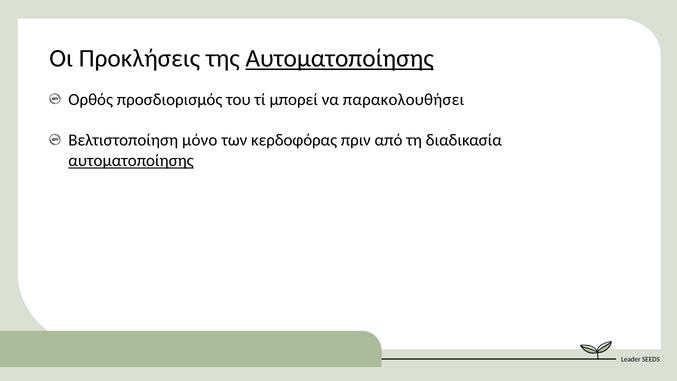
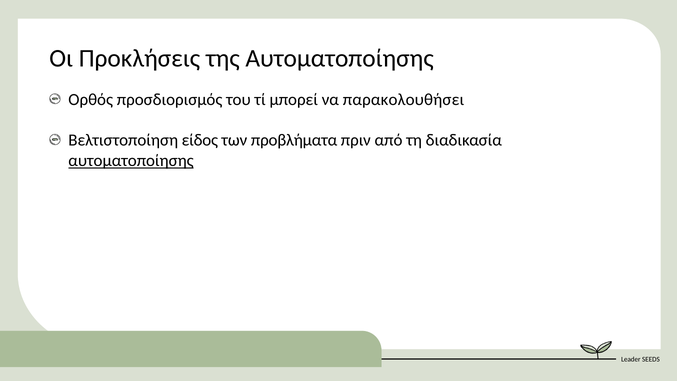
Αυτοματοποίησης underline: present -> none (340, 58)
μόνο: μόνο -> είδος (200, 140)
κερδοφόρας: κερδοφόρας -> προβλήματα (294, 140)
